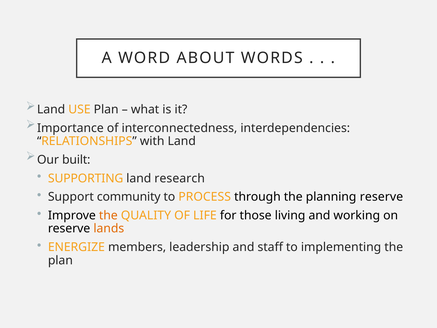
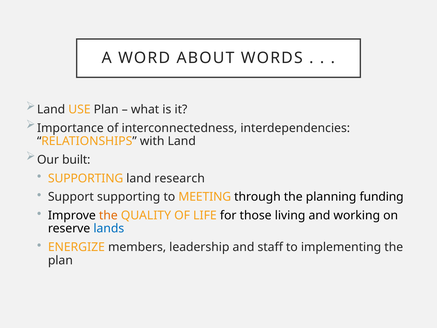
Support community: community -> supporting (129, 197)
PROCESS: PROCESS -> MEETING (205, 197)
planning reserve: reserve -> funding (382, 197)
lands colour: orange -> blue (109, 228)
